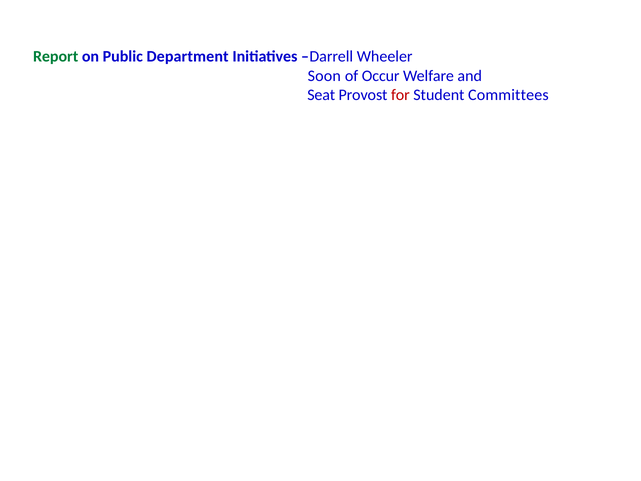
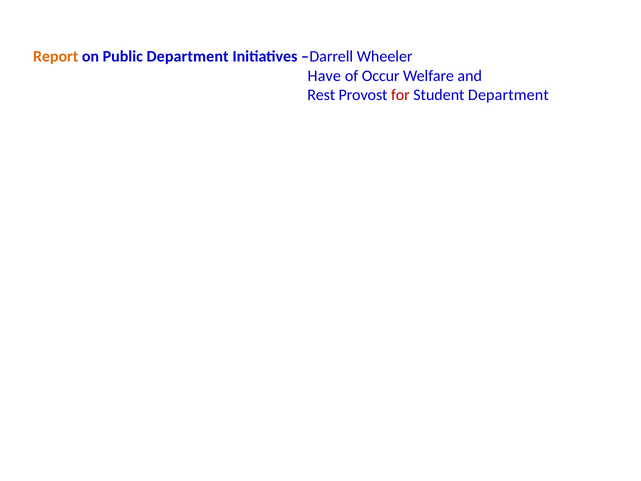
Report colour: green -> orange (56, 57)
Soon: Soon -> Have (324, 76)
Seat: Seat -> Rest (321, 95)
Student Committees: Committees -> Department (508, 95)
